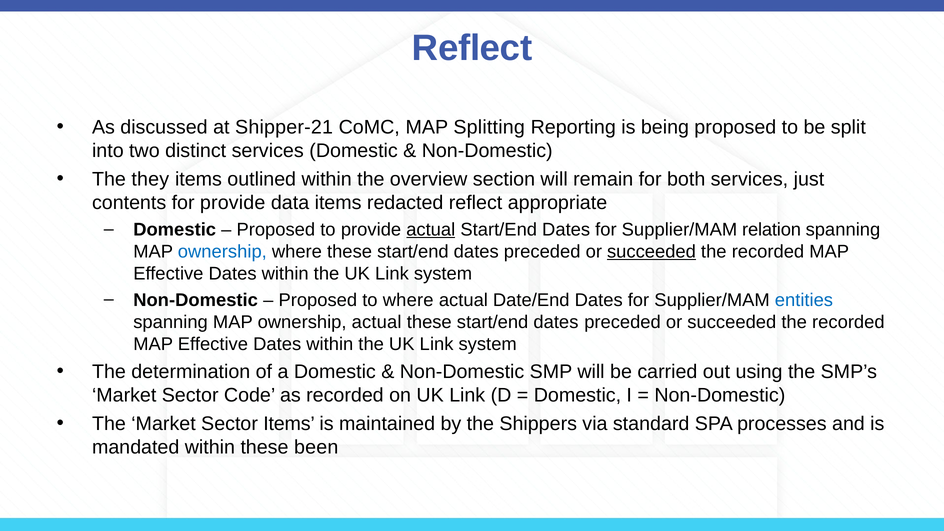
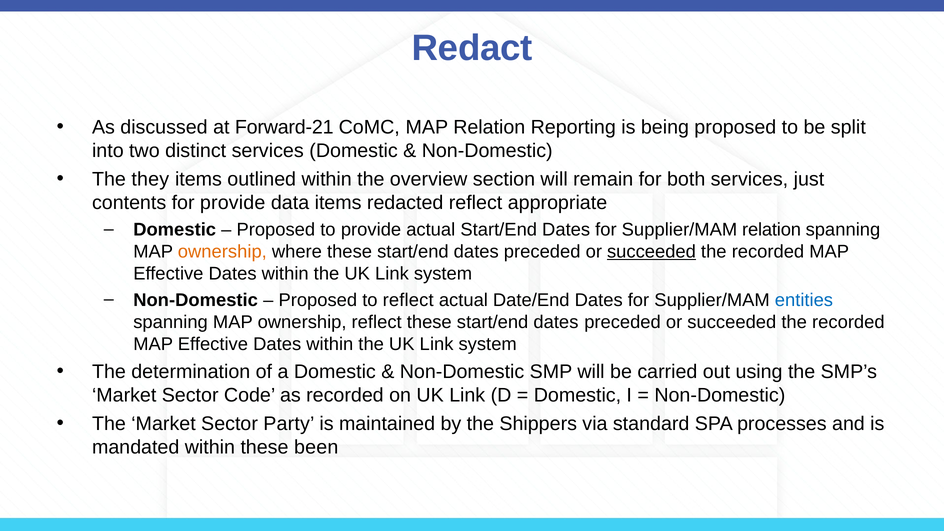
Reflect: Reflect -> Redact (472, 48)
Shipper-21: Shipper-21 -> Forward-21 (284, 127)
MAP Splitting: Splitting -> Relation (489, 127)
actual underline: present -> none (431, 230)
ownership colour: blue -> orange (222, 252)
to where: where -> reflect (408, 300)
ownership actual: actual -> reflect (377, 322)
Sector Items: Items -> Party (289, 424)
